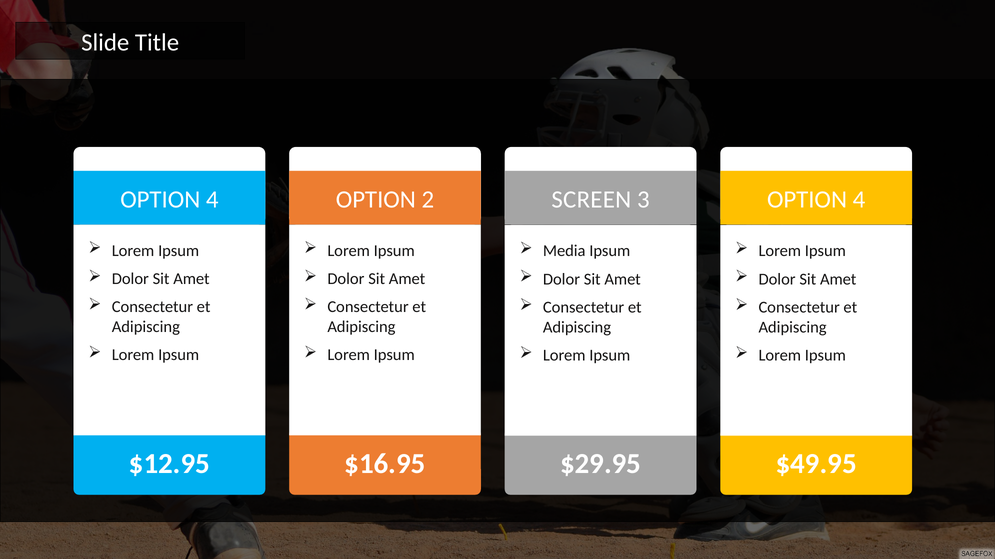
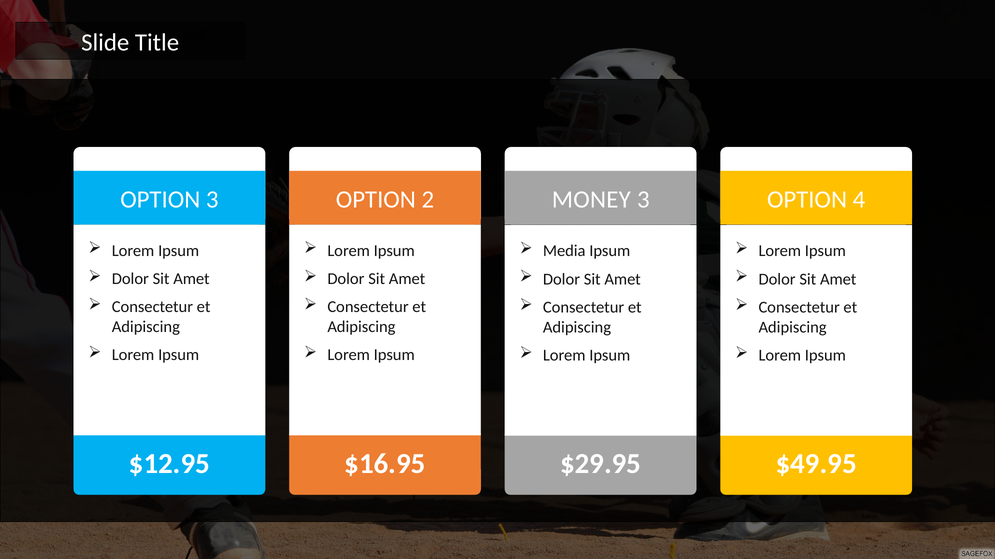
4: 4 -> 3 (212, 200)
SCREEN: SCREEN -> MONEY (591, 200)
